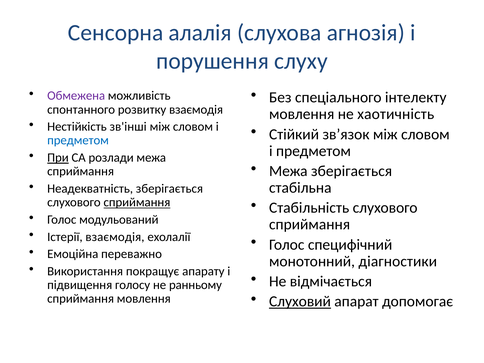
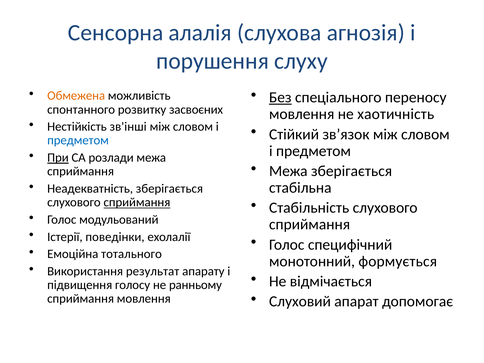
Обмежена colour: purple -> orange (76, 96)
Без underline: none -> present (280, 97)
інтелекту: інтелекту -> переносу (416, 97)
розвитку взаємодія: взаємодія -> засвоєних (196, 109)
Істерії взаємодія: взаємодія -> поведінки (115, 237)
переважно: переважно -> тотального (132, 254)
діагностики: діагностики -> формується (398, 261)
покращує: покращує -> результат (153, 271)
Слуховий underline: present -> none (300, 301)
